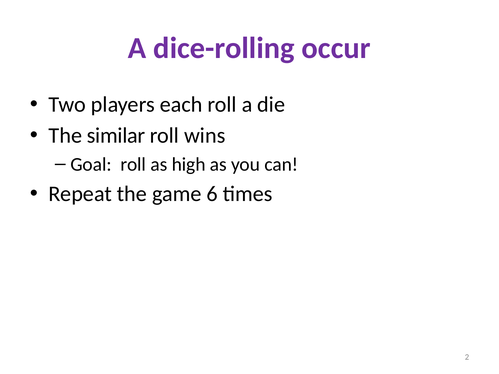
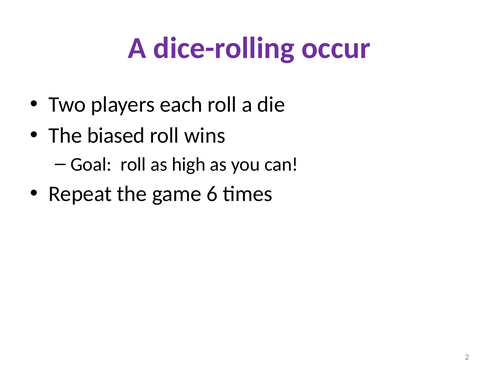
similar: similar -> biased (116, 136)
